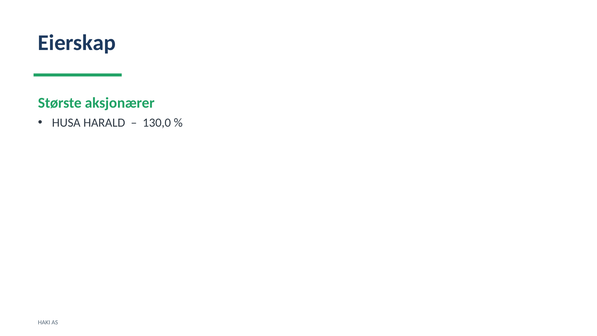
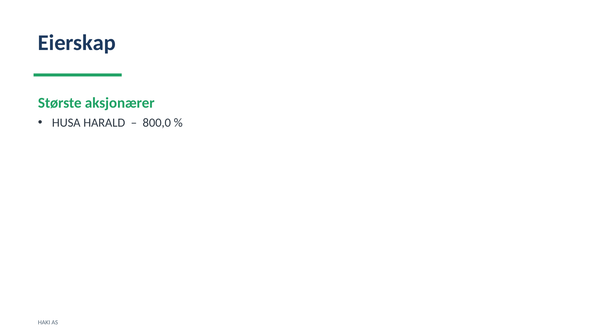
130,0: 130,0 -> 800,0 (157, 123)
